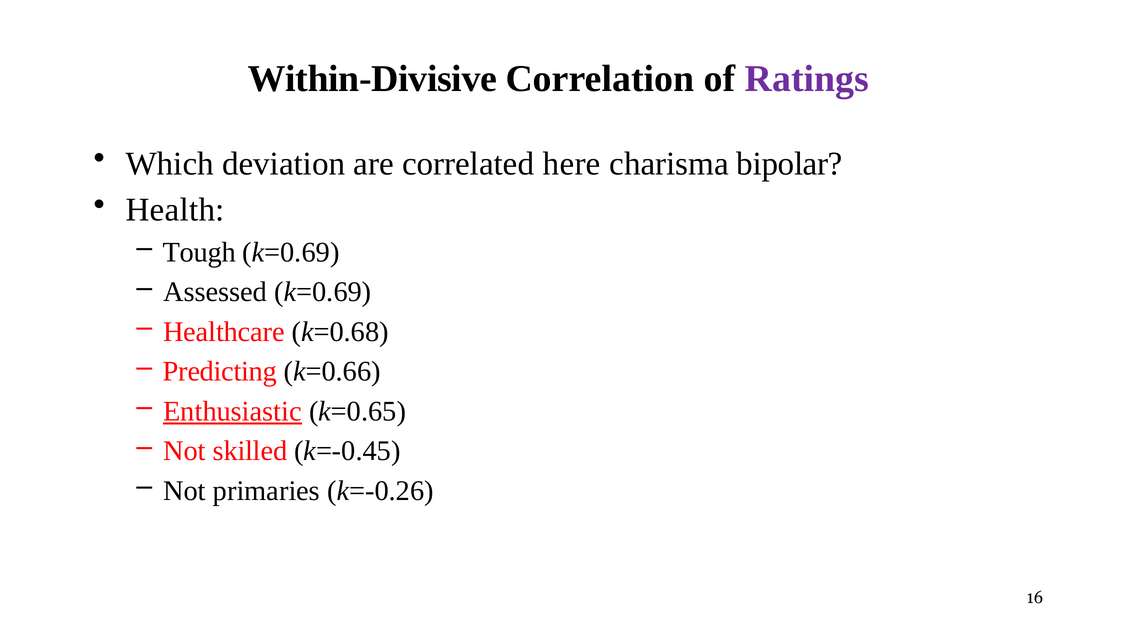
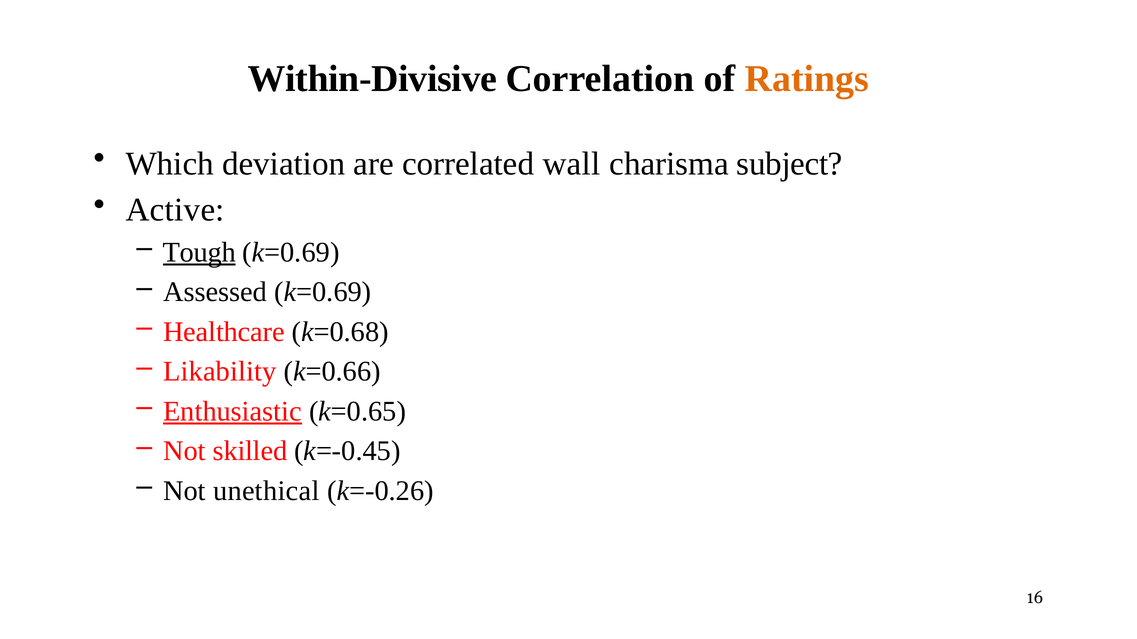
Ratings colour: purple -> orange (807, 79)
here: here -> wall (572, 164)
bipolar: bipolar -> subject (790, 164)
Health: Health -> Active (175, 210)
Tough underline: none -> present (199, 252)
Predicting: Predicting -> Likability (220, 372)
primaries: primaries -> unethical (266, 491)
